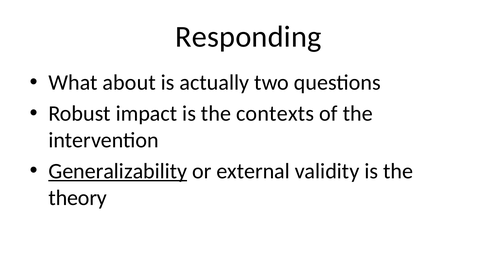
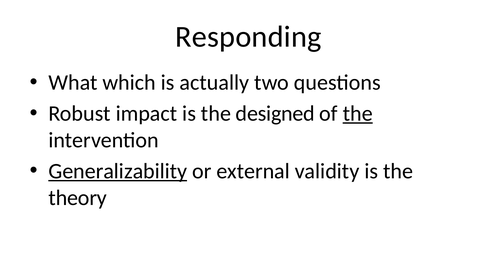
about: about -> which (129, 83)
contexts: contexts -> designed (275, 113)
the underline: none -> present (358, 113)
